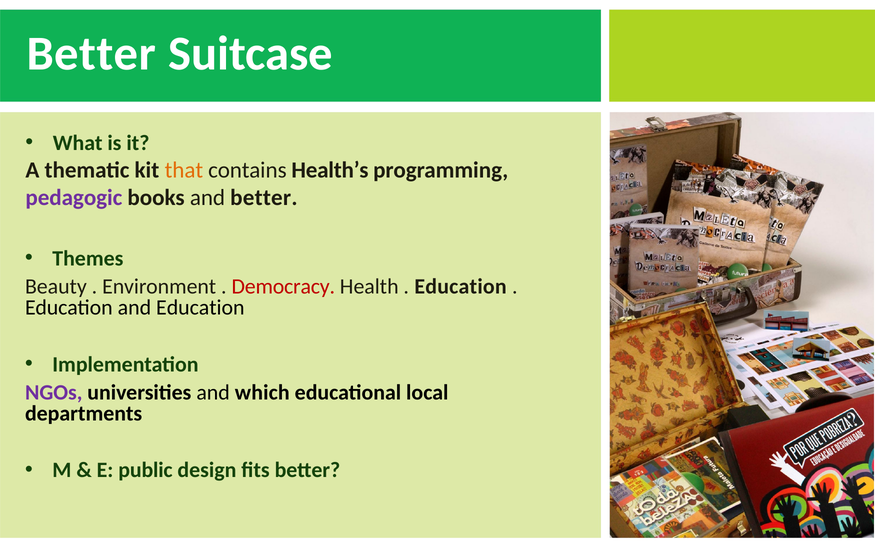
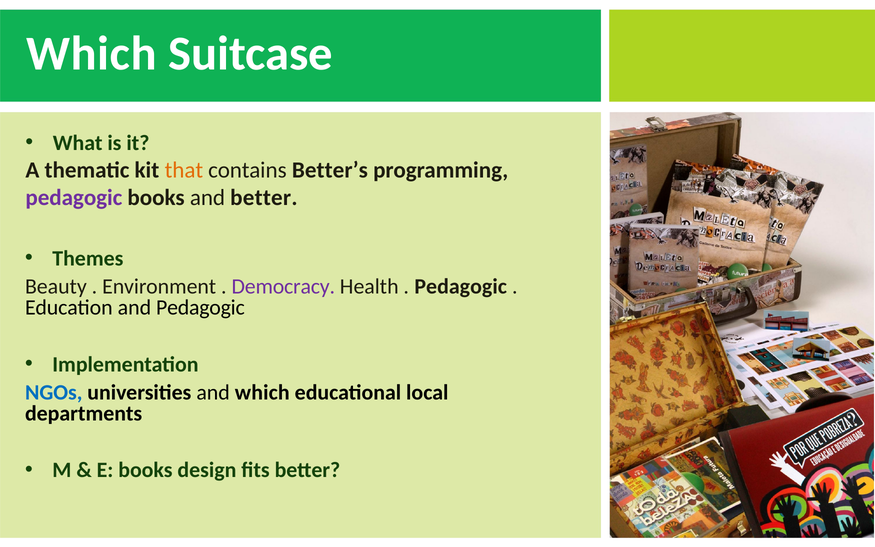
Better: Better -> Which (91, 54)
Health’s: Health’s -> Better’s (330, 170)
Democracy colour: red -> purple (283, 287)
Education: Education -> Pedagogic (461, 287)
and Education: Education -> Pedagogic (200, 308)
NGOs colour: purple -> blue (54, 393)
E public: public -> books (145, 470)
